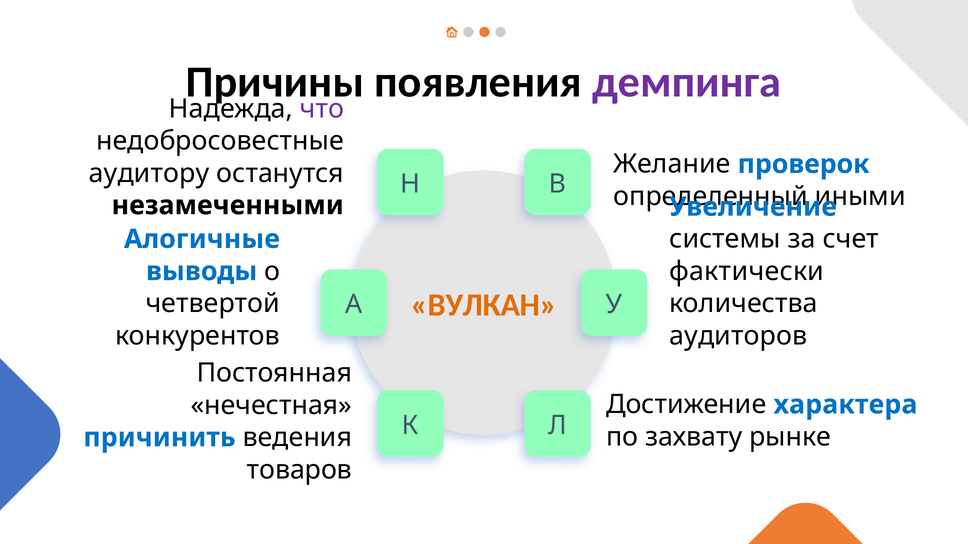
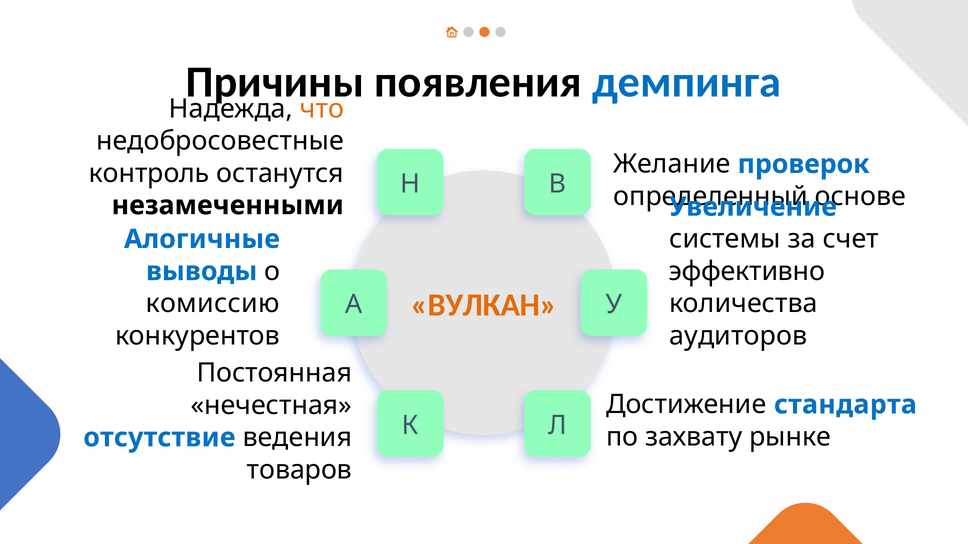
демпинга colour: purple -> blue (687, 82)
что colour: purple -> orange (322, 109)
аудитору: аудитору -> контроль (149, 173)
иными: иными -> основе (860, 197)
фактически: фактически -> эффективно (747, 272)
четвертой: четвертой -> комиссию (213, 304)
характера: характера -> стандарта (845, 405)
причинить: причинить -> отсутствие (159, 438)
